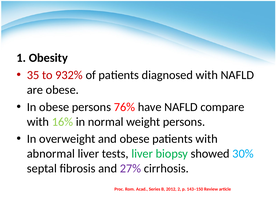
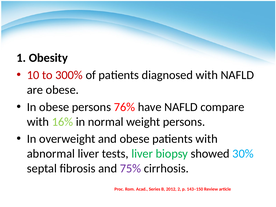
35: 35 -> 10 (33, 75)
932%: 932% -> 300% (69, 75)
27%: 27% -> 75% (131, 168)
